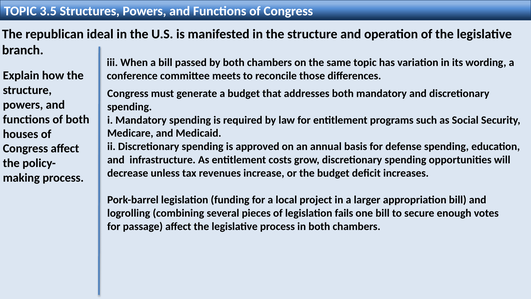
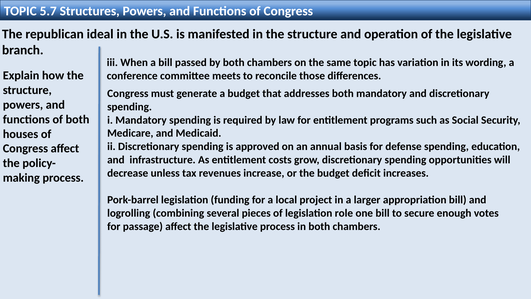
3.5: 3.5 -> 5.7 (48, 11)
fails: fails -> role (344, 213)
